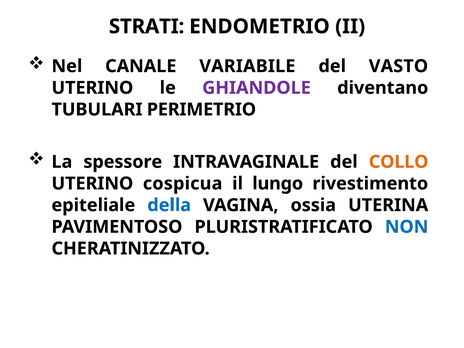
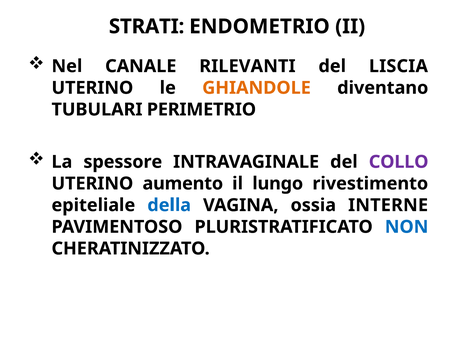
VARIABILE: VARIABILE -> RILEVANTI (247, 66)
VASTO: VASTO -> LISCIA (398, 66)
GHIANDOLE colour: purple -> orange (257, 88)
COLLO colour: orange -> purple (399, 162)
cospicua: cospicua -> aumento (183, 184)
UTERINA: UTERINA -> INTERNE (388, 205)
